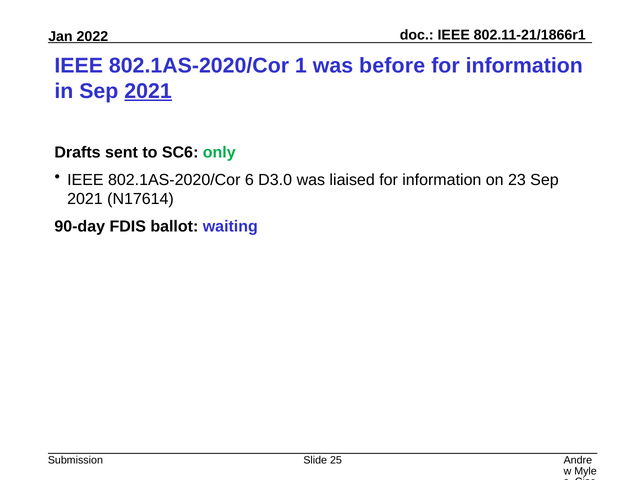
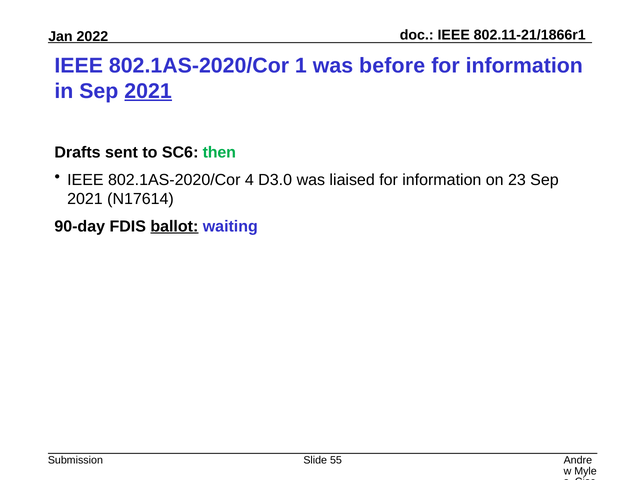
only: only -> then (219, 153)
6: 6 -> 4 (249, 180)
ballot underline: none -> present (174, 226)
25: 25 -> 55 (336, 460)
